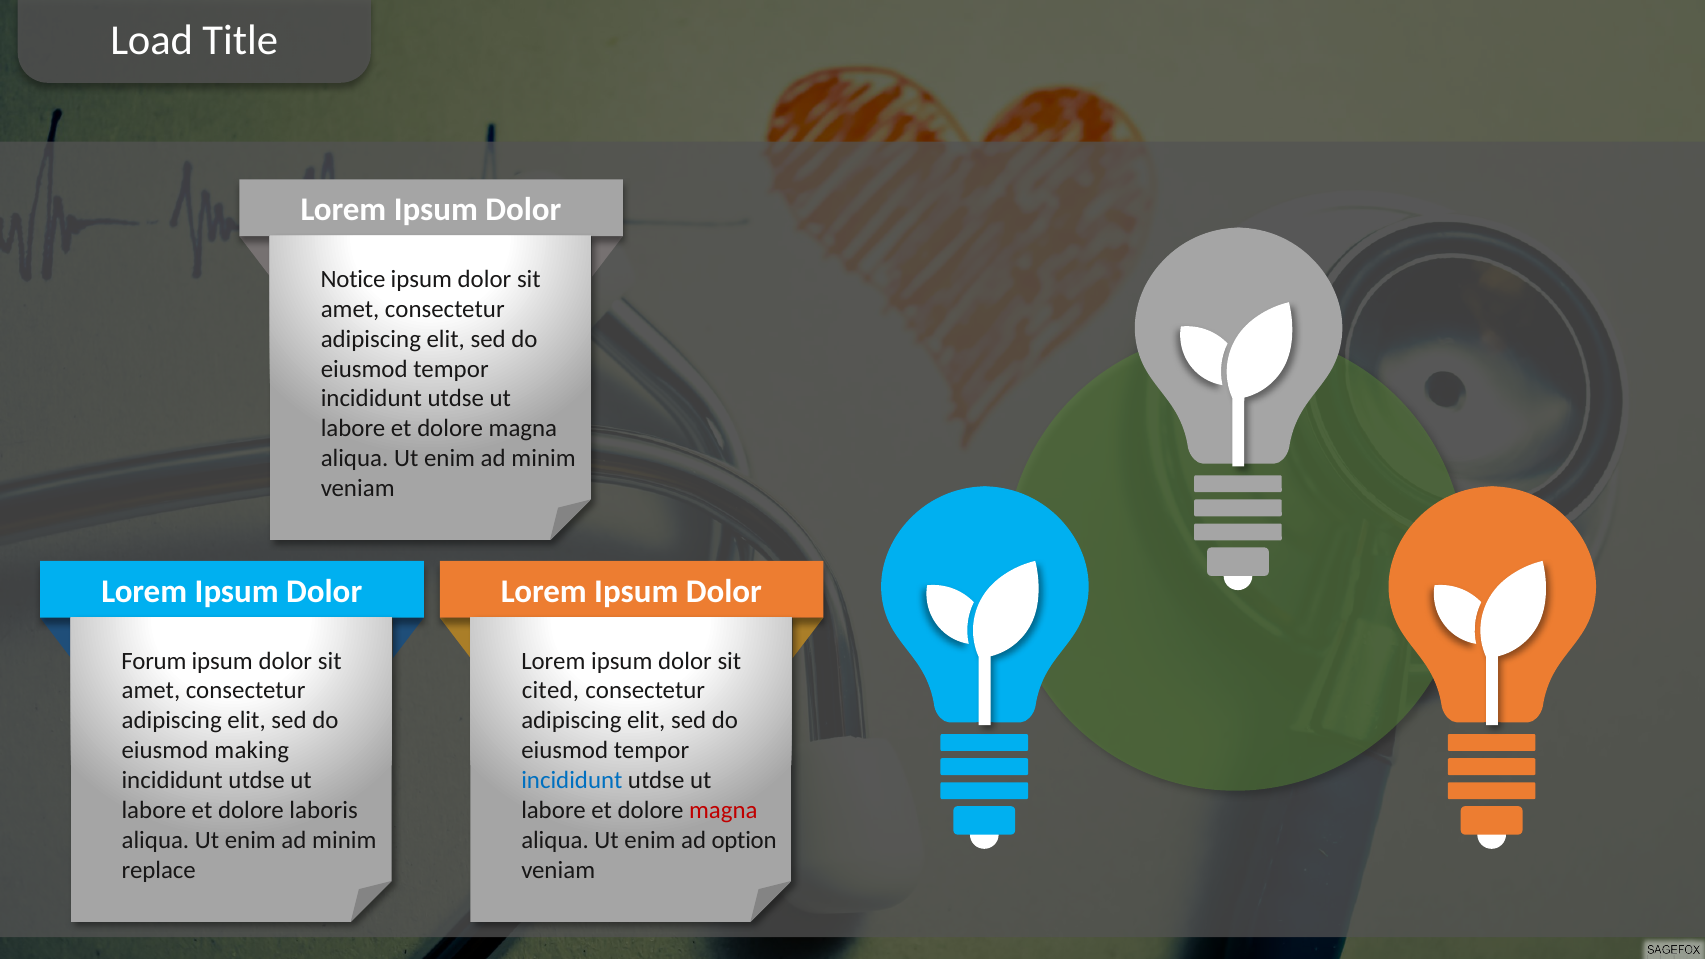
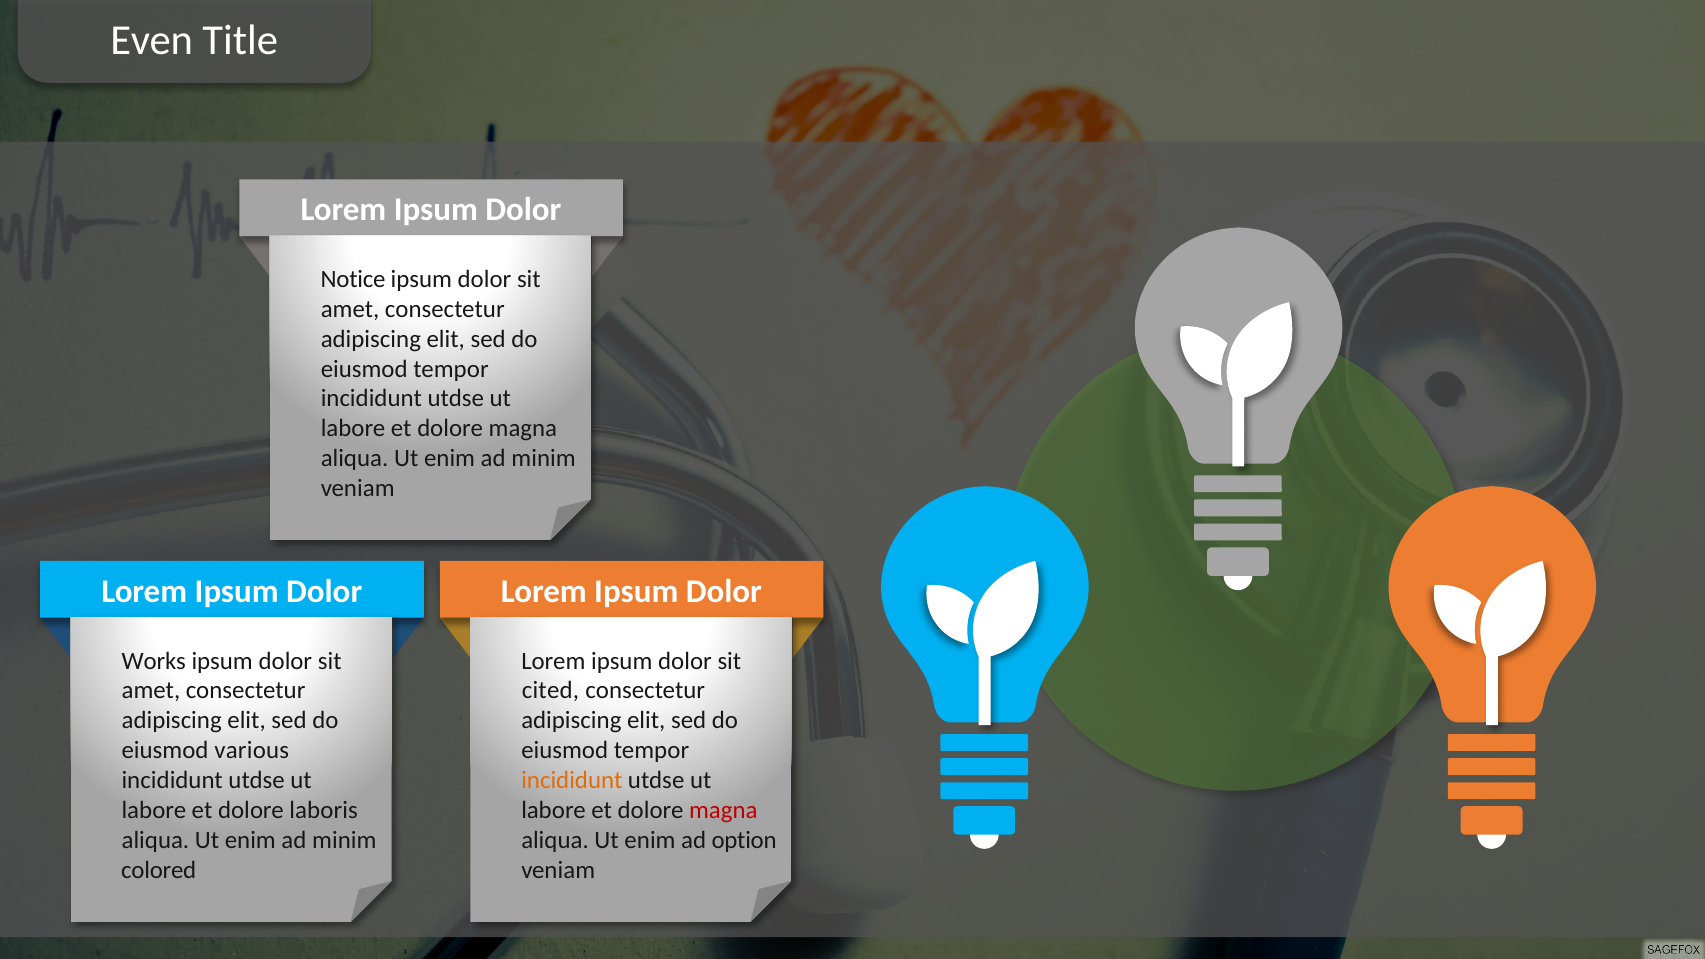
Load: Load -> Even (152, 40)
Forum: Forum -> Works (154, 661)
making: making -> various (252, 750)
incididunt colour: blue -> orange (572, 780)
replace: replace -> colored (159, 870)
